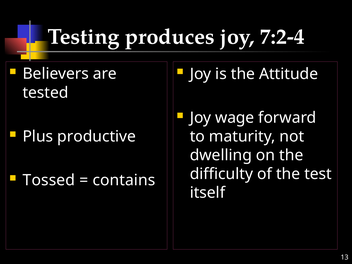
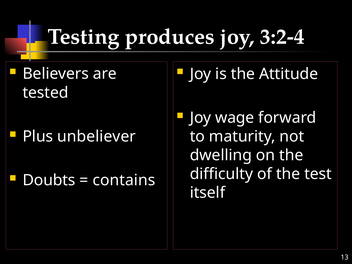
7:2-4: 7:2-4 -> 3:2-4 (282, 37)
productive: productive -> unbeliever (97, 136)
Tossed: Tossed -> Doubts (49, 180)
